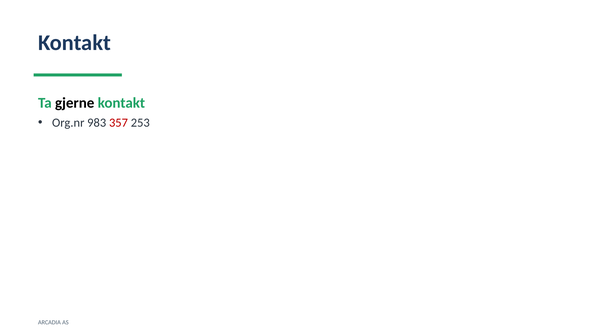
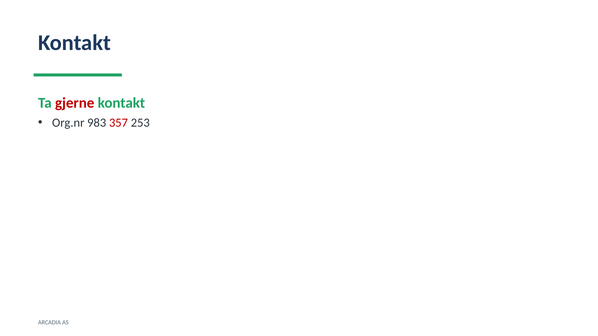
gjerne colour: black -> red (75, 103)
